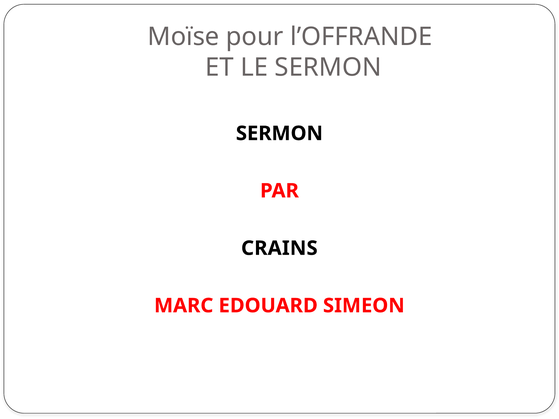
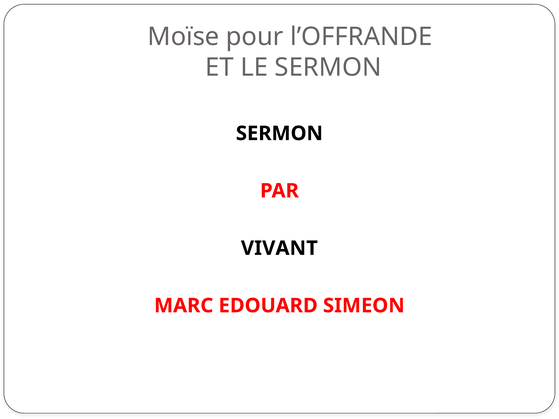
CRAINS: CRAINS -> VIVANT (279, 248)
